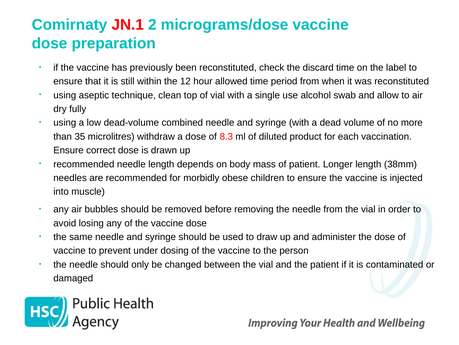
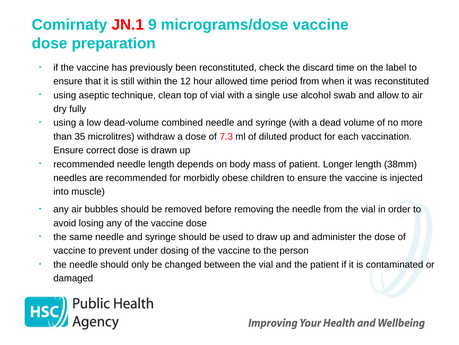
2: 2 -> 9 (152, 25)
8.3: 8.3 -> 7.3 (226, 136)
